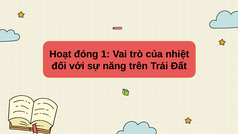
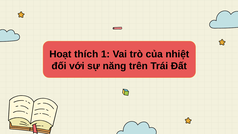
đóng: đóng -> thích (86, 54)
